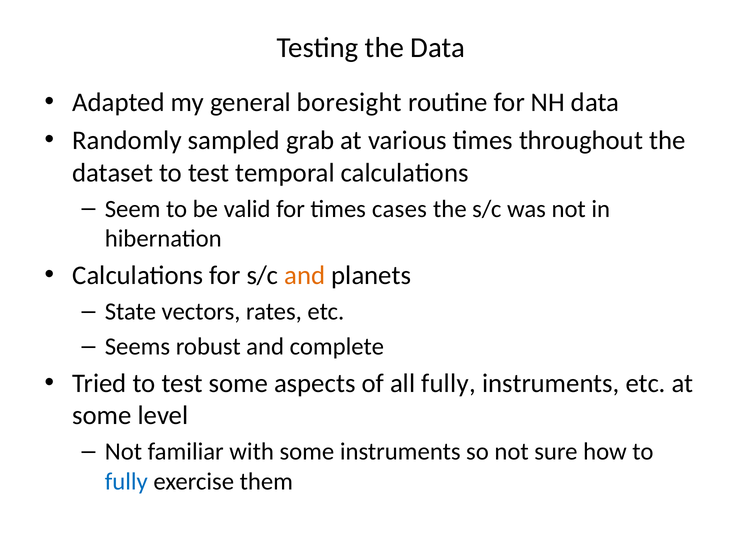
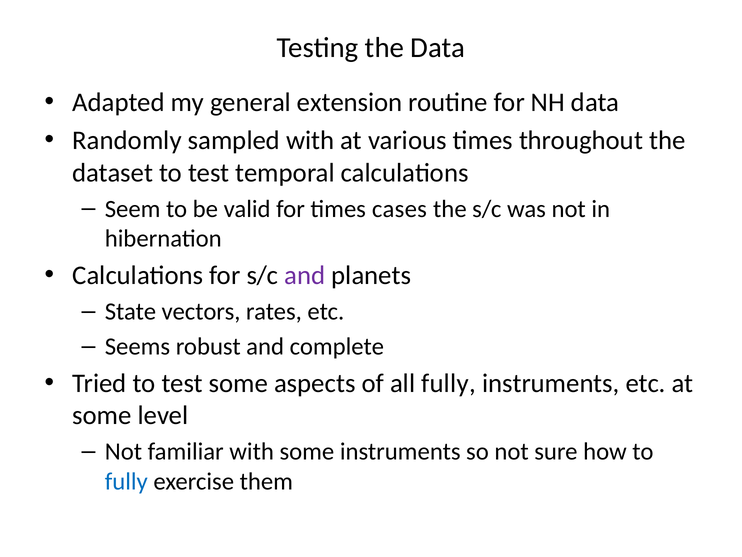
boresight: boresight -> extension (350, 102)
sampled grab: grab -> with (310, 140)
and colour: orange -> purple (305, 275)
